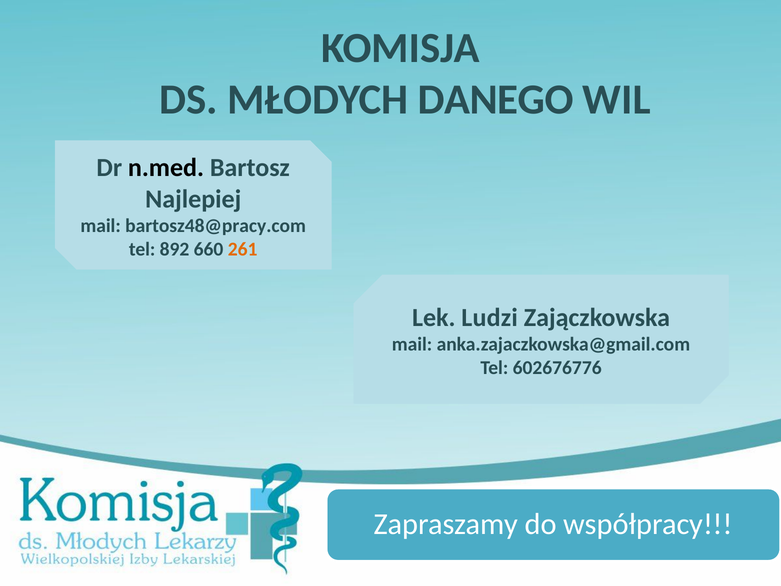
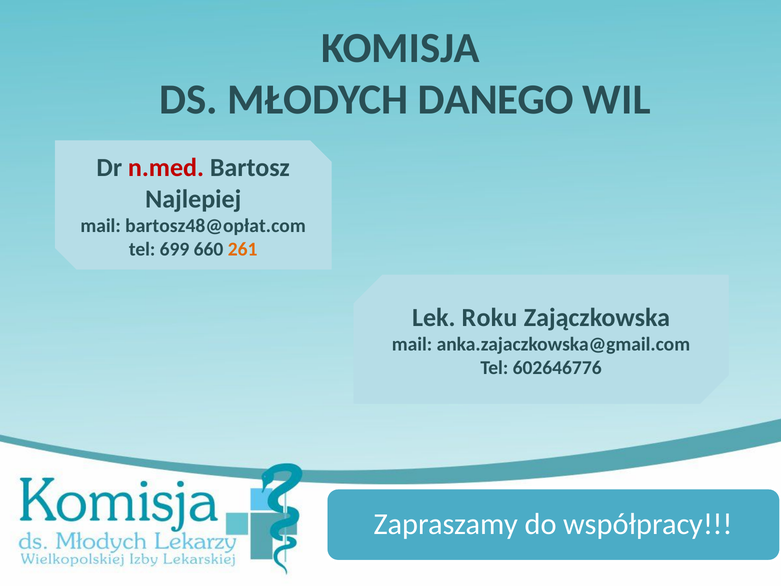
n.med colour: black -> red (166, 168)
bartosz48@pracy.com: bartosz48@pracy.com -> bartosz48@opłat.com (216, 226)
892: 892 -> 699 (175, 249)
Ludzi: Ludzi -> Roku (490, 317)
602676776: 602676776 -> 602646776 (557, 368)
